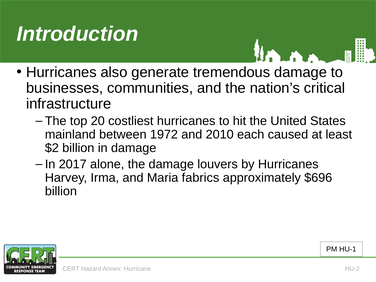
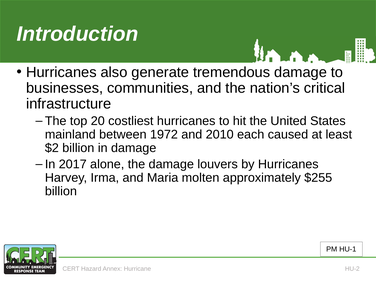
fabrics: fabrics -> molten (201, 178)
$696: $696 -> $255 (318, 178)
